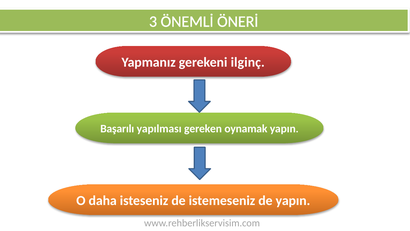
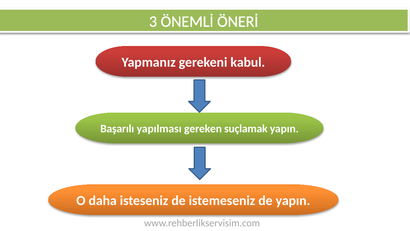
ilginç: ilginç -> kabul (248, 62)
oynamak: oynamak -> suçlamak (246, 129)
